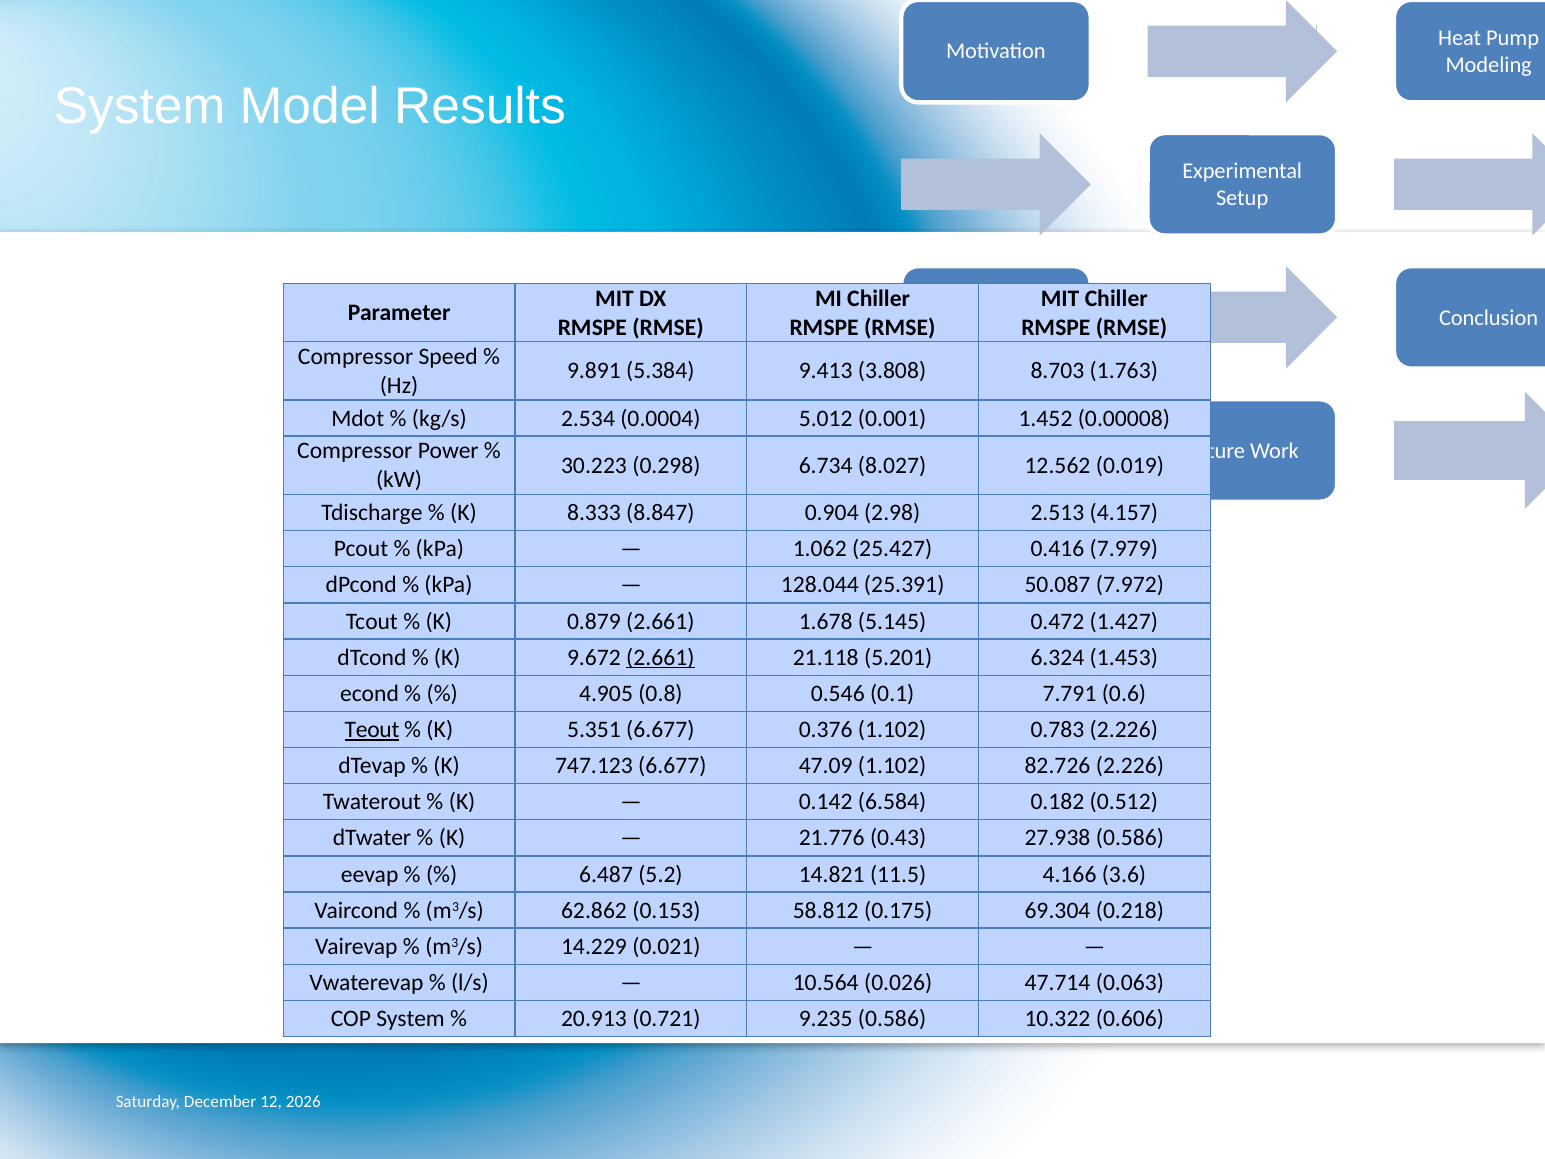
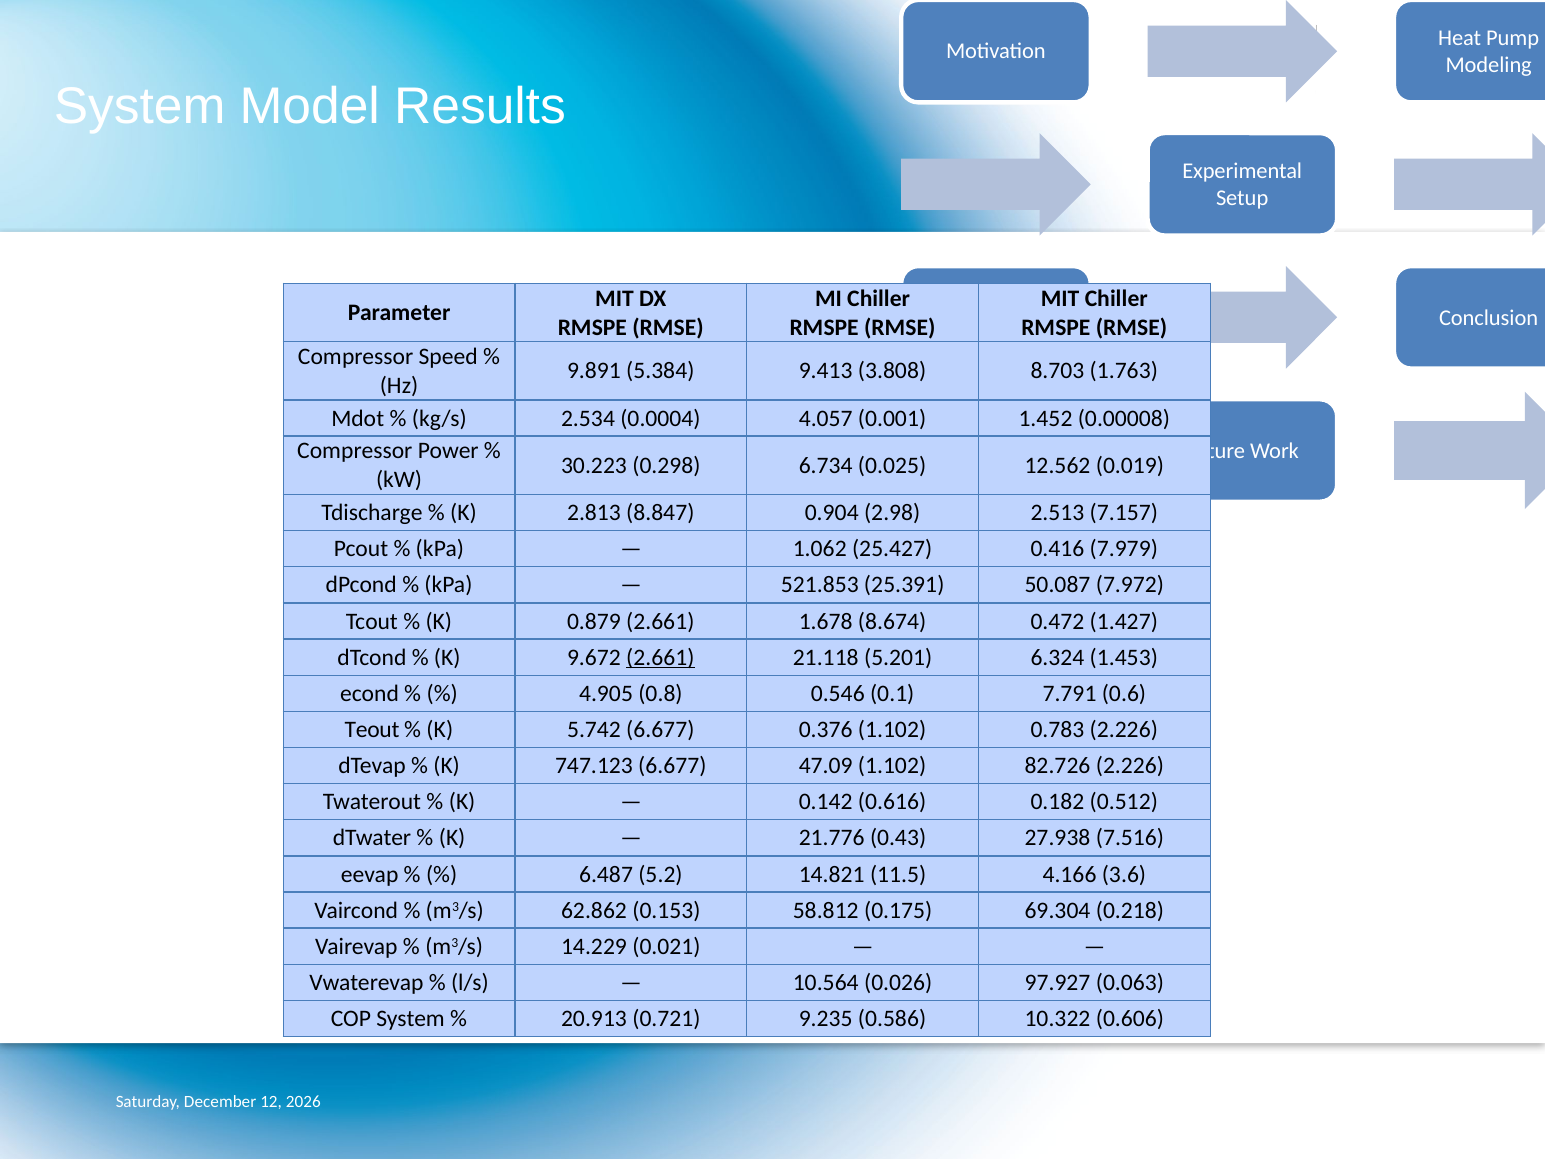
5.012: 5.012 -> 4.057 (826, 418)
8.027: 8.027 -> 0.025 (892, 466)
8.333: 8.333 -> 2.813 (594, 513)
4.157: 4.157 -> 7.157 (1124, 513)
128.044: 128.044 -> 521.853 (820, 585)
5.145: 5.145 -> 8.674 (892, 621)
Teout underline: present -> none (372, 730)
5.351: 5.351 -> 5.742 (594, 730)
6.584: 6.584 -> 0.616 (892, 802)
27.938 0.586: 0.586 -> 7.516 (1130, 838)
47.714: 47.714 -> 97.927 (1057, 982)
